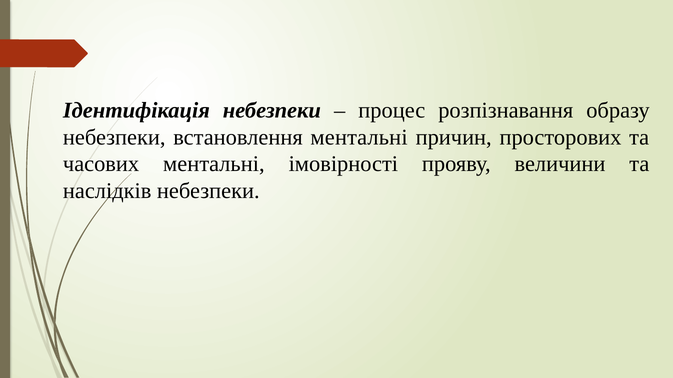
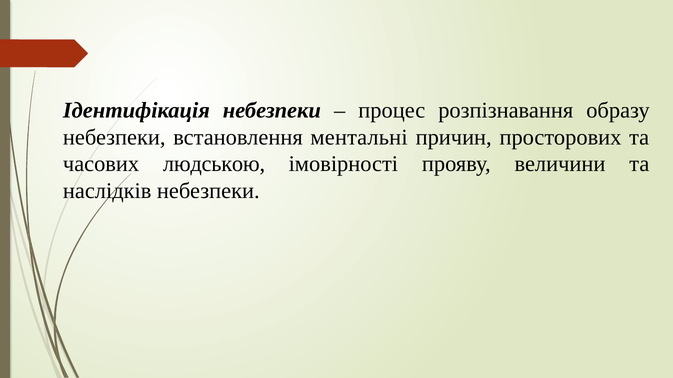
часових ментальні: ментальні -> людською (214, 164)
